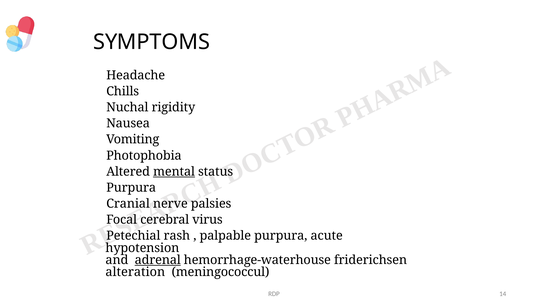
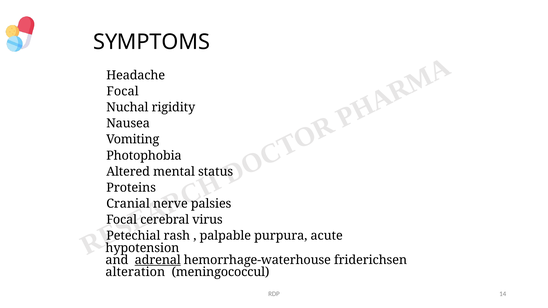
Chills: Chills -> Focal (123, 91)
mental underline: present -> none (174, 172)
Purpura: Purpura -> Proteins (131, 188)
